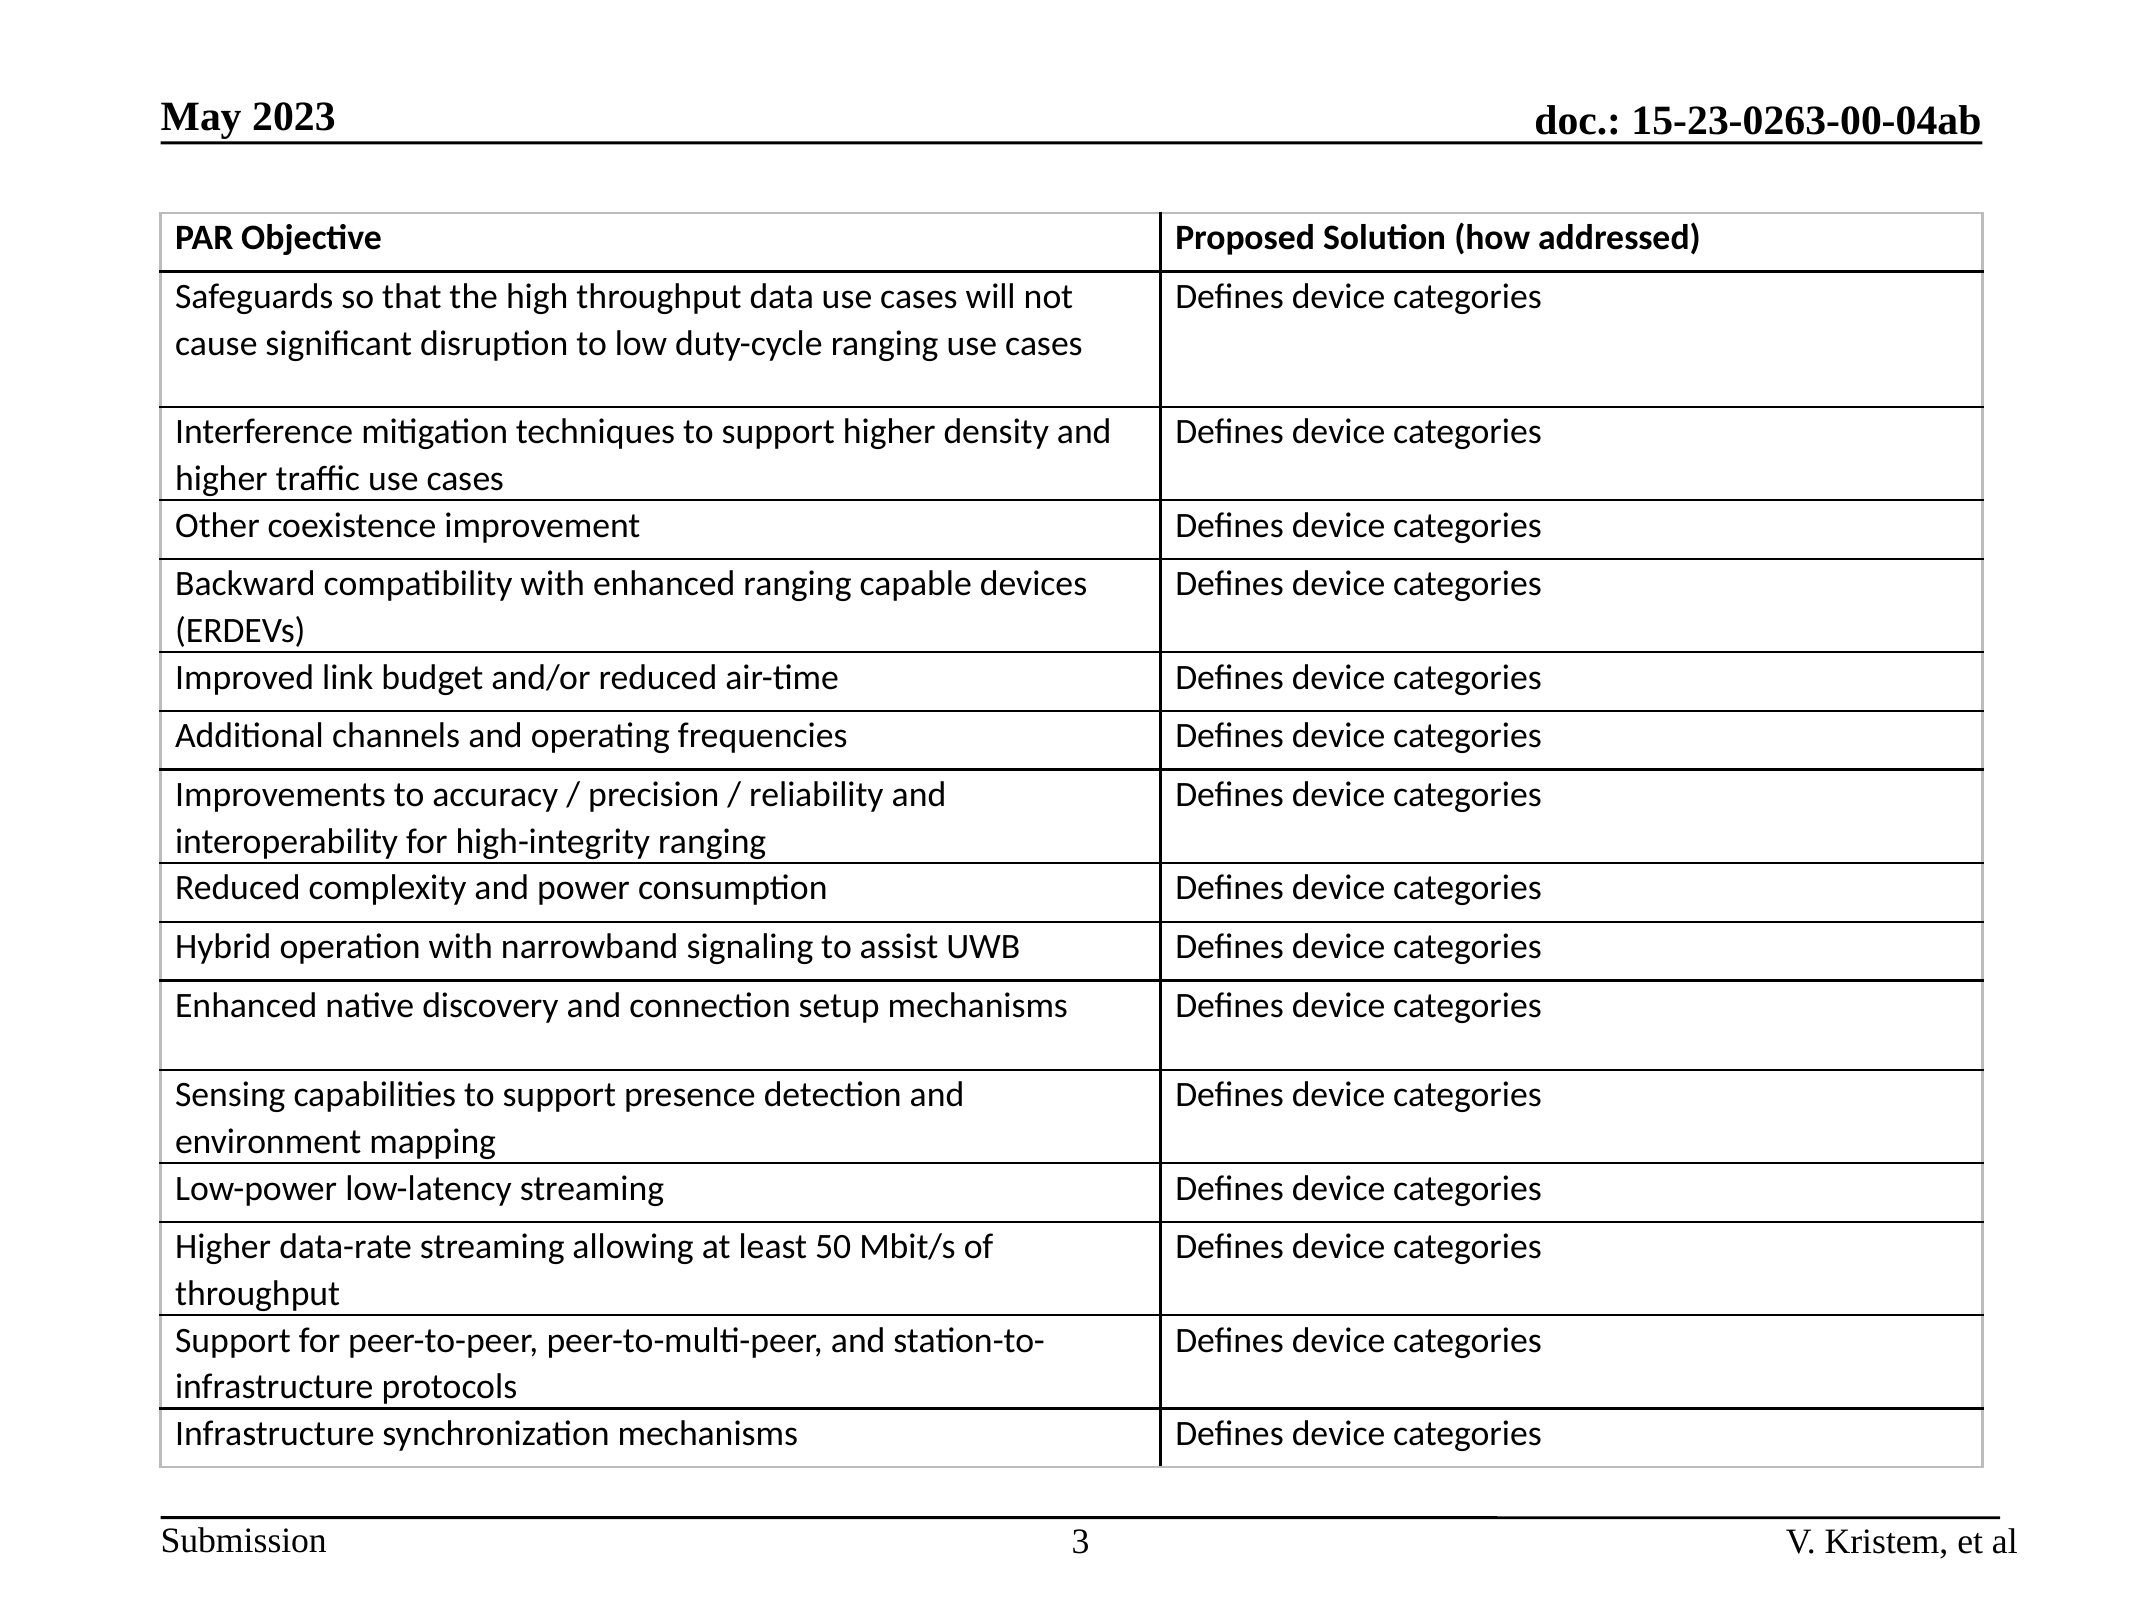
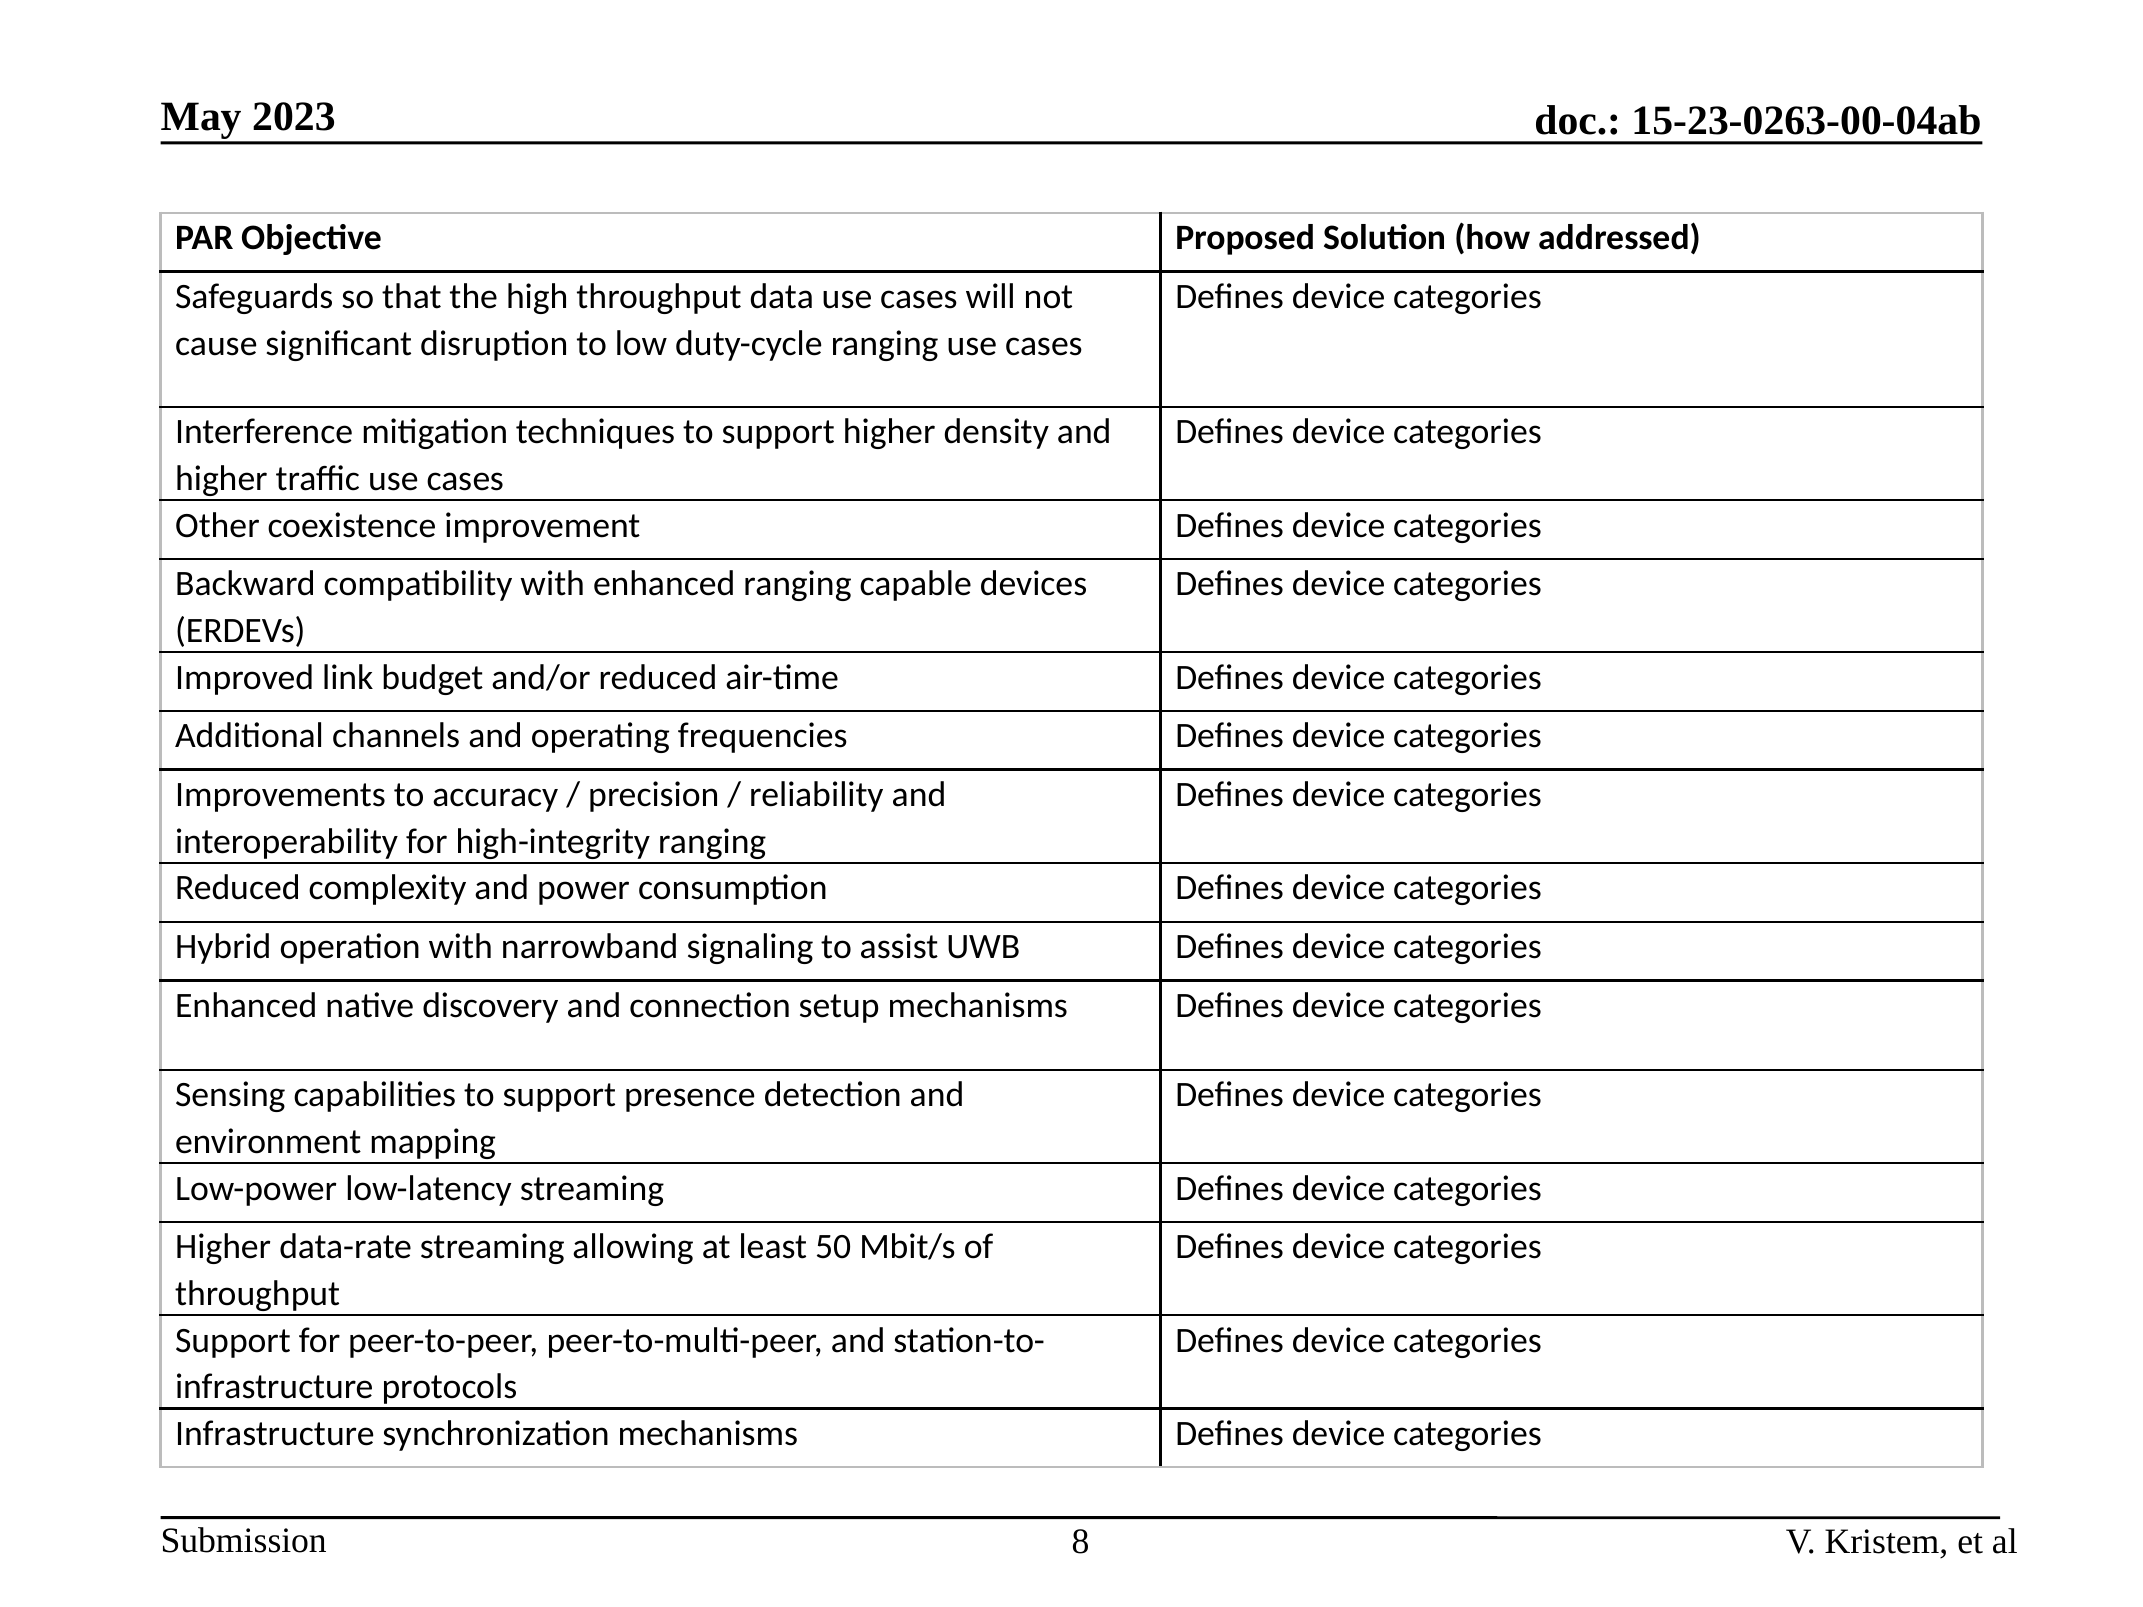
3: 3 -> 8 (1080, 1541)
